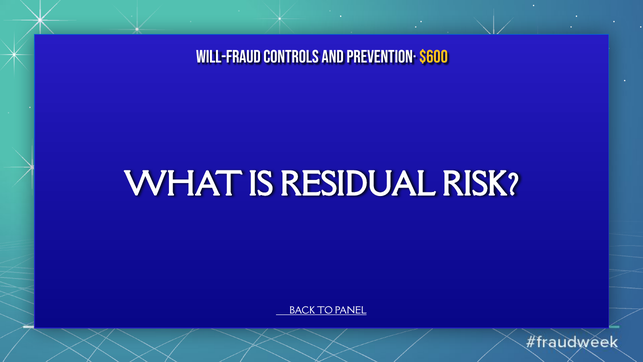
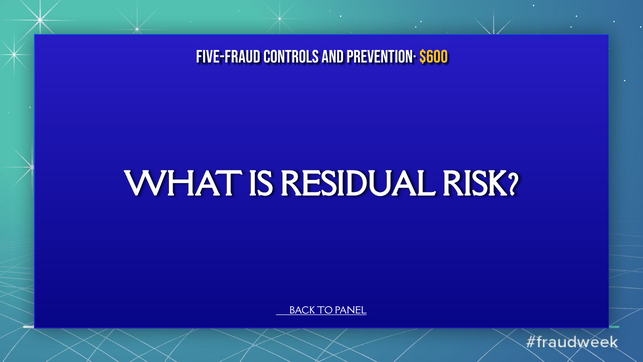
Will-Fraud: Will-Fraud -> Five-Fraud (228, 57)
